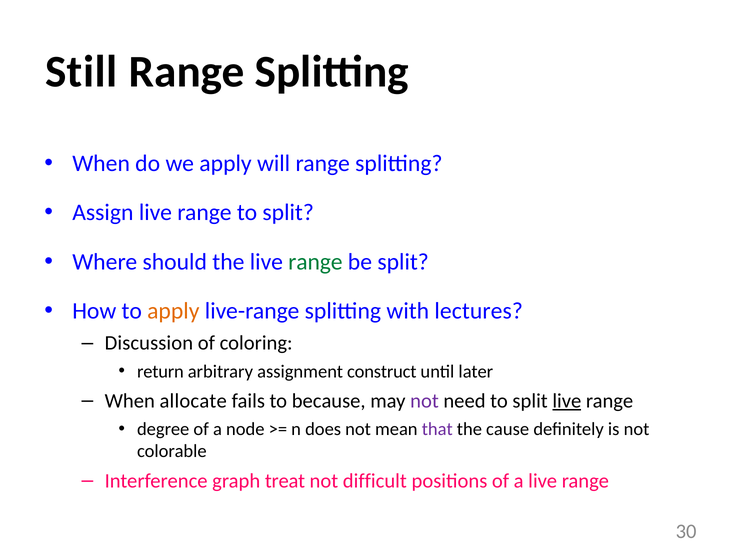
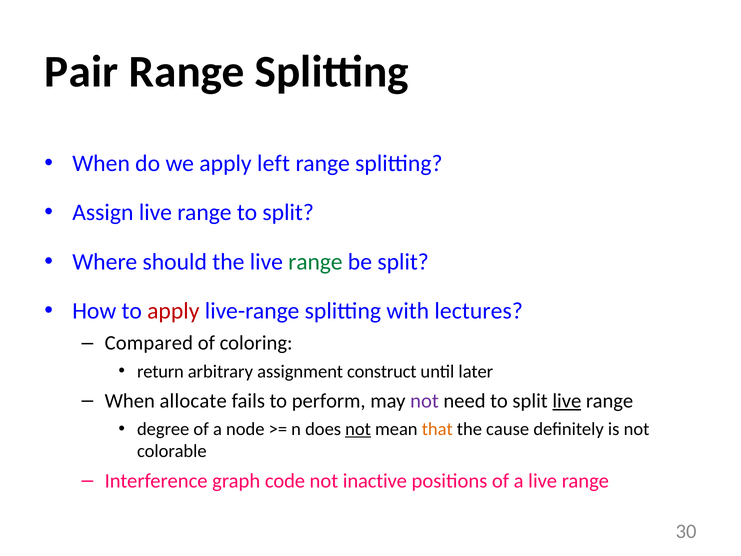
Still: Still -> Pair (81, 72)
will: will -> left (273, 163)
apply colour: orange -> red (173, 311)
Discussion: Discussion -> Compared (149, 343)
because: because -> perform (329, 401)
not underline: none -> present (358, 429)
that colour: purple -> orange (437, 429)
treat: treat -> code (285, 481)
difficult: difficult -> inactive (375, 481)
